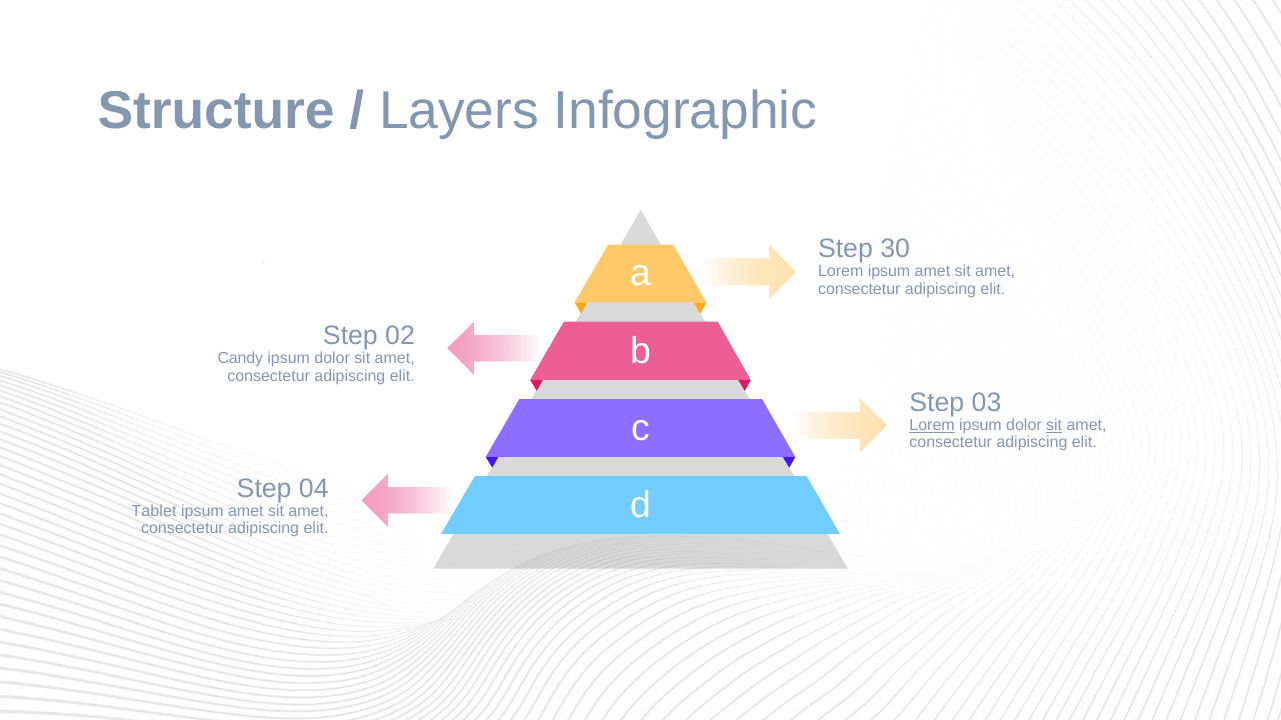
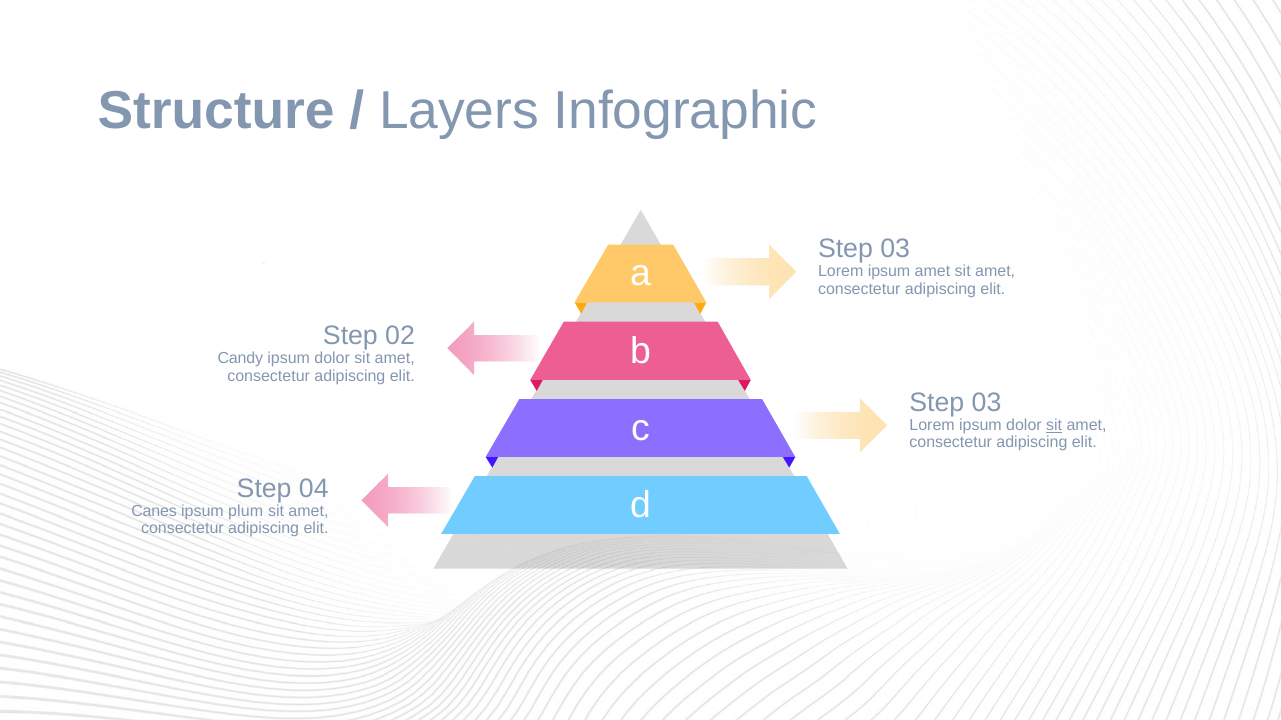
30: 30 -> 03 (895, 249)
Lorem underline: present -> none (932, 426)
Tablet: Tablet -> Canes (154, 511)
amet: amet -> plum (246, 511)
